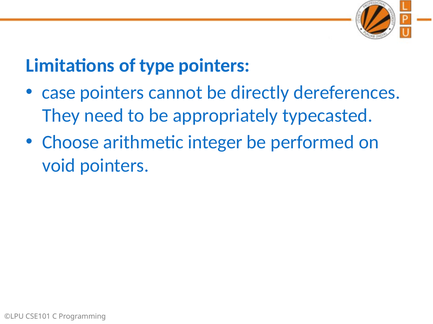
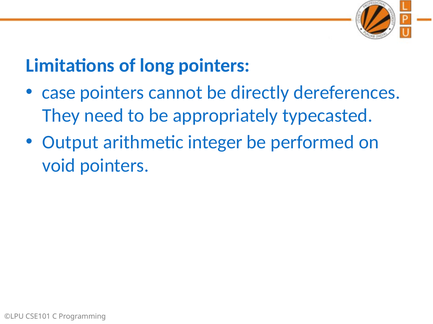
type: type -> long (157, 66)
Choose: Choose -> Output (70, 143)
